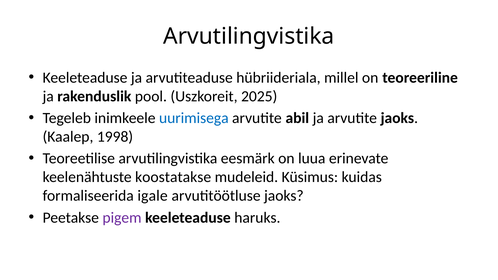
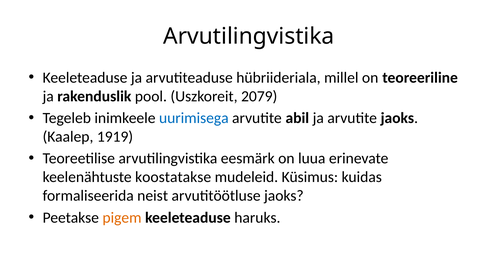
2025: 2025 -> 2079 (259, 96)
1998: 1998 -> 1919 (115, 137)
igale: igale -> neist (153, 196)
pigem colour: purple -> orange (122, 218)
